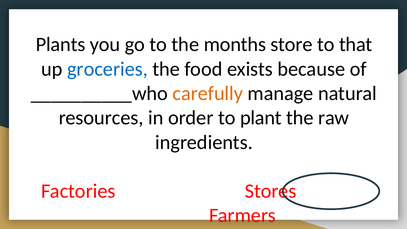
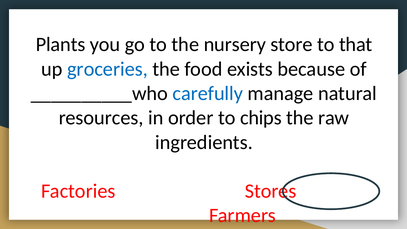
months: months -> nursery (235, 45)
carefully colour: orange -> blue (208, 93)
plant: plant -> chips (261, 118)
